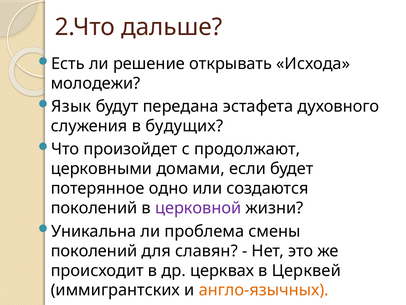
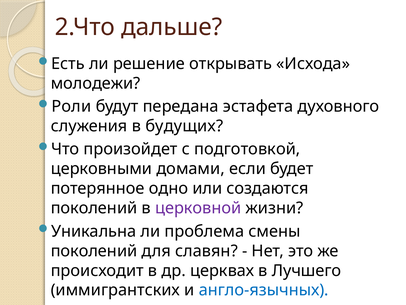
Язык: Язык -> Роли (71, 106)
продолжают: продолжают -> подготовкой (247, 149)
Церквей: Церквей -> Лучшего (307, 270)
англо-язычных colour: orange -> blue (264, 290)
